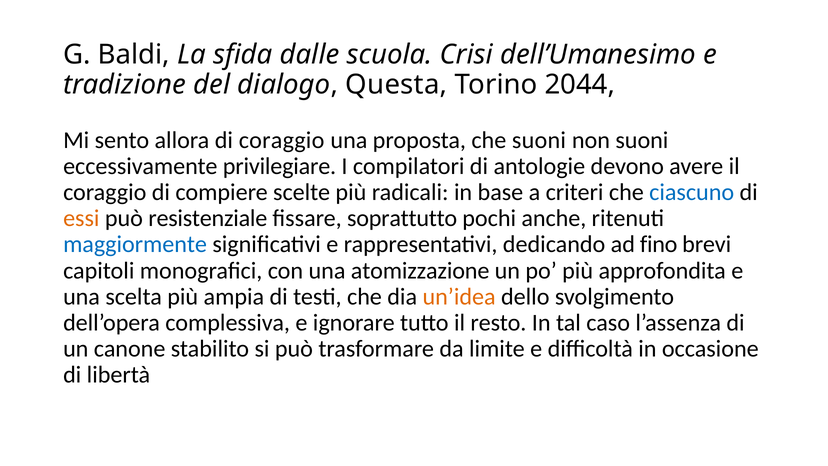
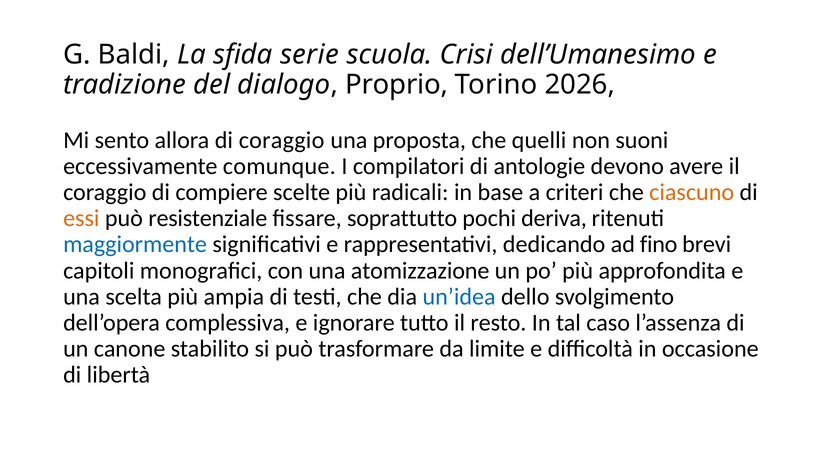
dalle: dalle -> serie (309, 55)
Questa: Questa -> Proprio (397, 85)
2044: 2044 -> 2026 (580, 85)
che suoni: suoni -> quelli (539, 140)
privilegiare: privilegiare -> comunque (279, 166)
ciascuno colour: blue -> orange (692, 192)
anche: anche -> deriva (554, 218)
un’idea colour: orange -> blue (459, 297)
